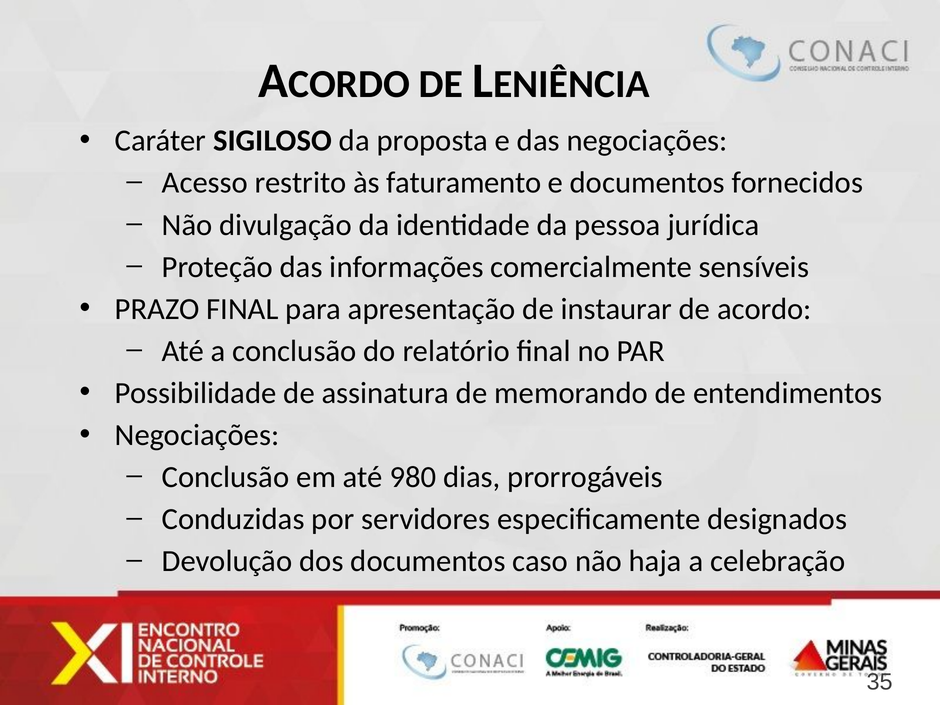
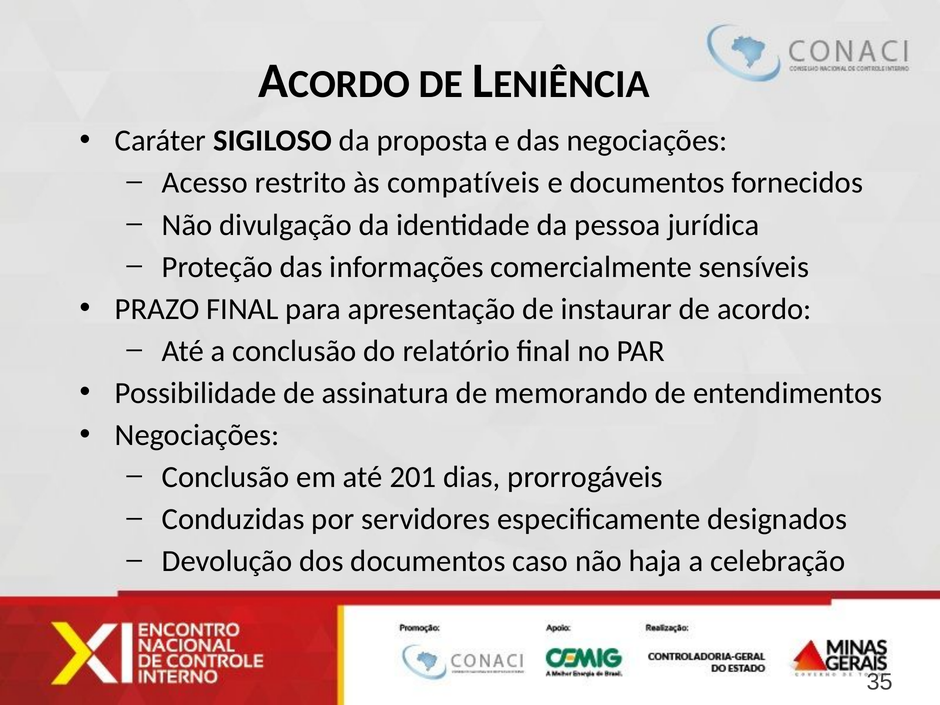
faturamento: faturamento -> compatíveis (464, 183)
980: 980 -> 201 (413, 477)
